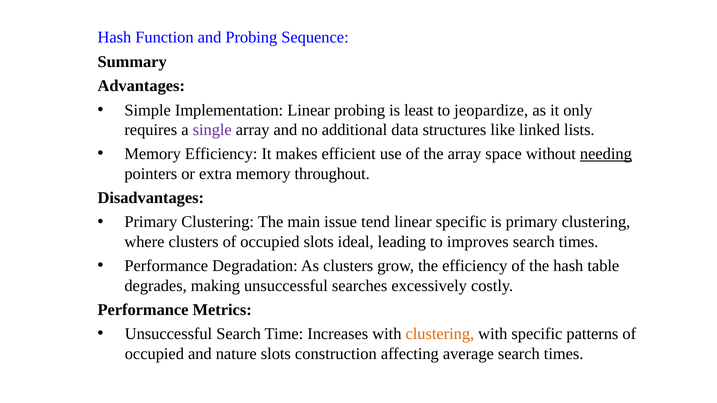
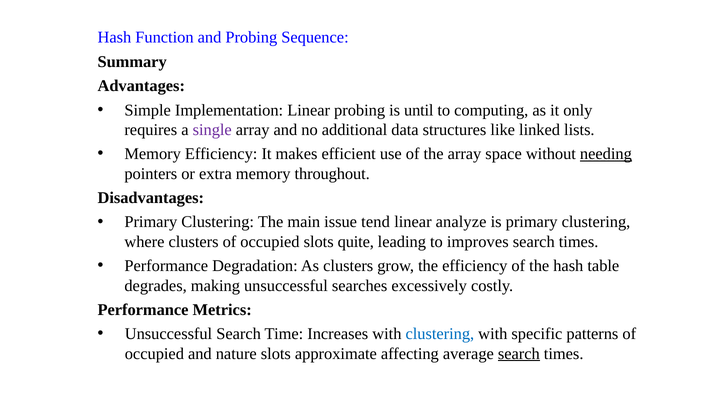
least: least -> until (419, 110)
jeopardize: jeopardize -> computing (491, 110)
linear specific: specific -> analyze (461, 222)
ideal: ideal -> quite (356, 242)
clustering colour: orange -> blue (440, 334)
construction: construction -> approximate (336, 354)
search underline: none -> present (519, 354)
